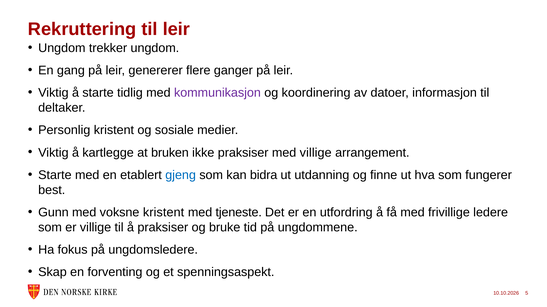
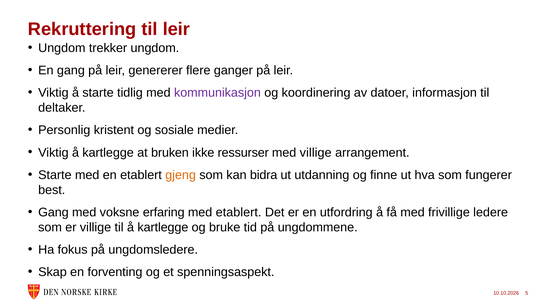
ikke praksiser: praksiser -> ressurser (243, 153)
gjeng colour: blue -> orange (181, 175)
Gunn: Gunn -> Gang (53, 213)
voksne kristent: kristent -> erfaring (164, 213)
med tjeneste: tjeneste -> etablert (239, 213)
til å praksiser: praksiser -> kartlegge (163, 228)
